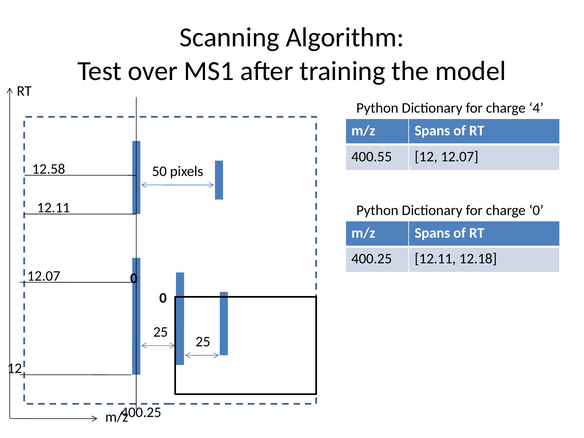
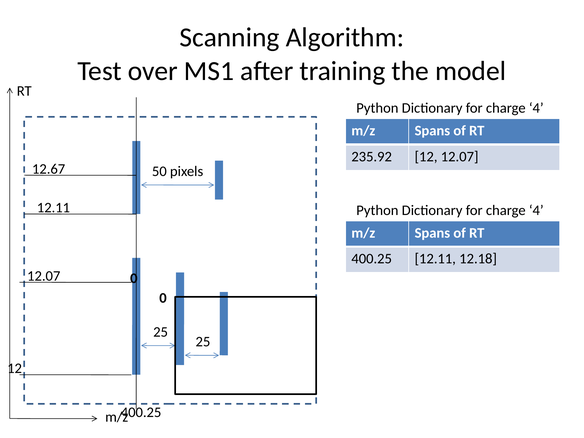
400.55: 400.55 -> 235.92 (372, 157)
12.58: 12.58 -> 12.67 (49, 169)
0: 0 -> 4 (536, 210)
